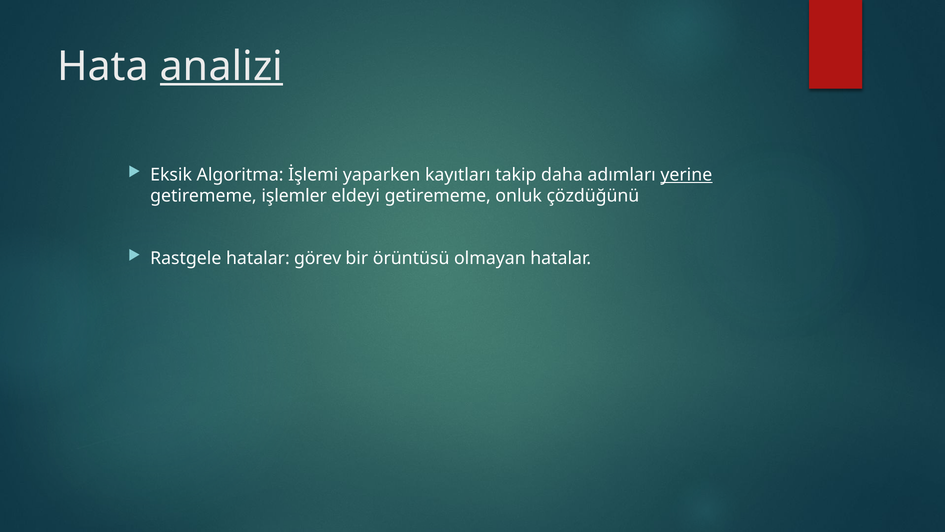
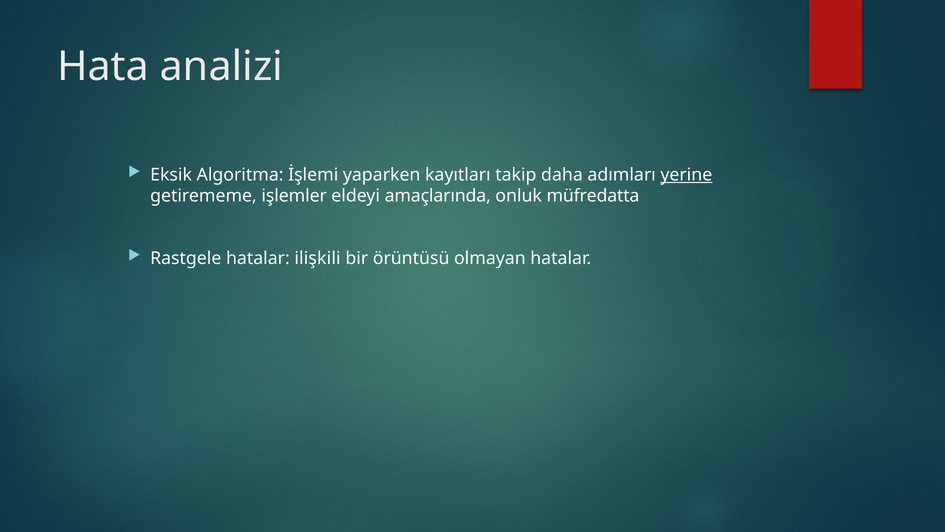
analizi underline: present -> none (221, 66)
eldeyi getirememe: getirememe -> amaçlarında (438, 196)
çözdüğünü: çözdüğünü -> müfredatta (593, 196)
görev: görev -> ilişkili (318, 258)
